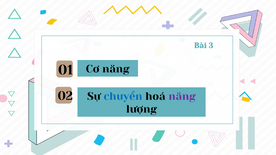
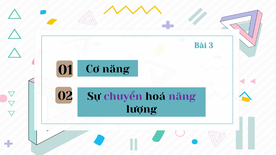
chuyển colour: blue -> purple (123, 96)
